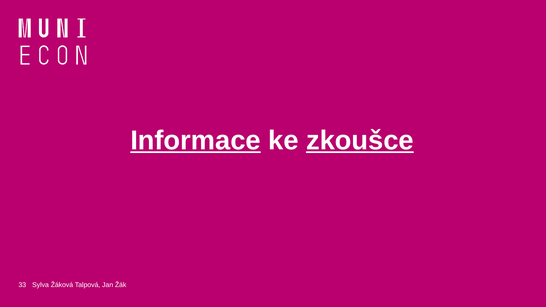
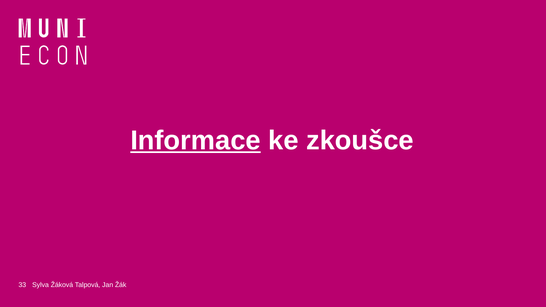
zkoušce underline: present -> none (360, 140)
